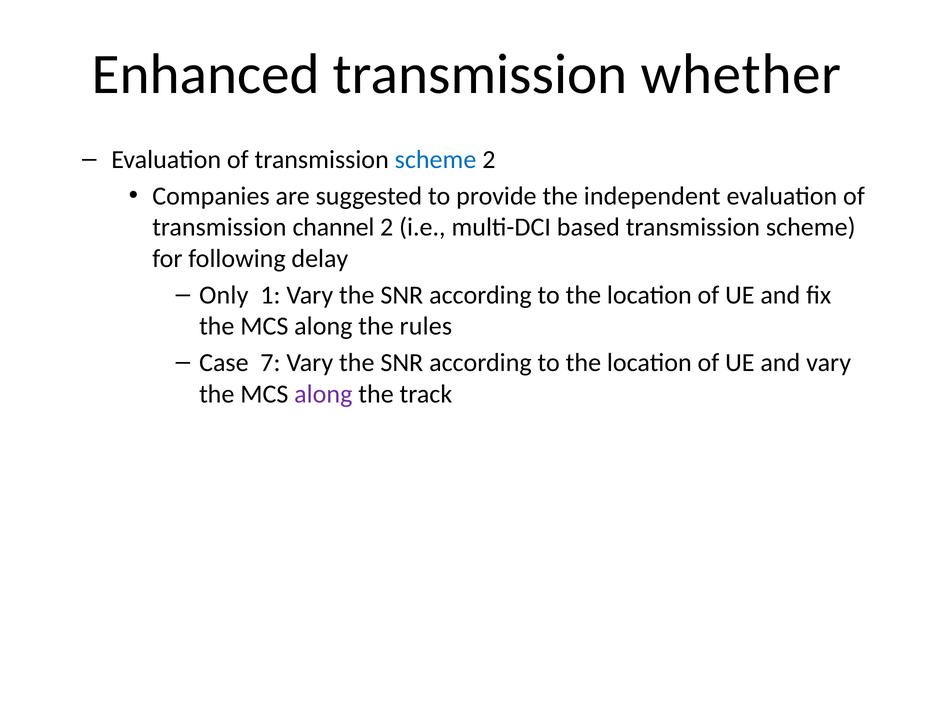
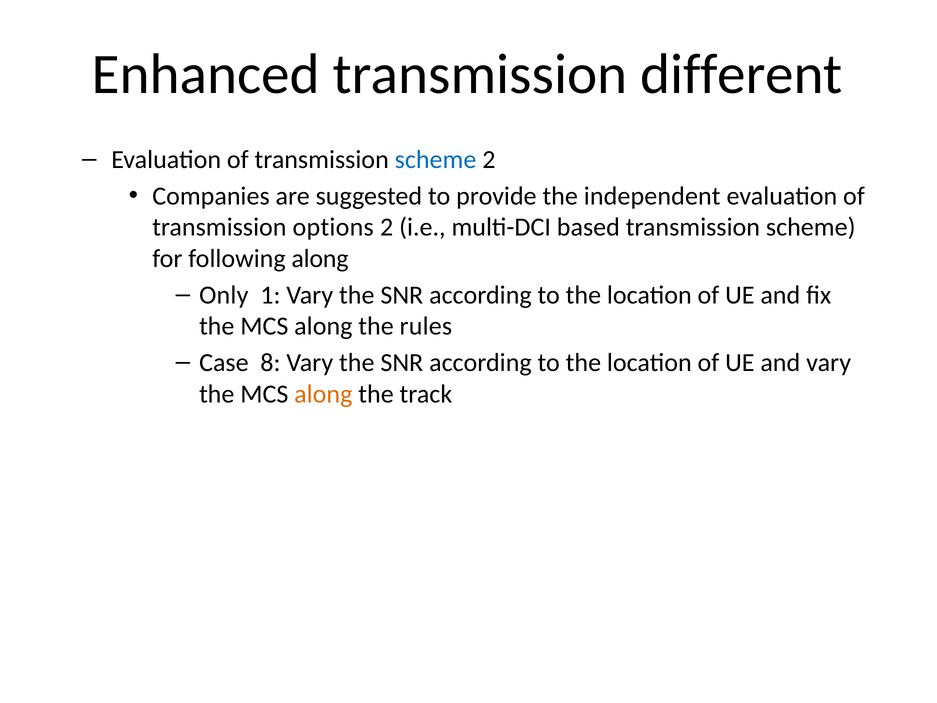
whether: whether -> different (741, 74)
channel: channel -> options (333, 227)
following delay: delay -> along (320, 258)
7: 7 -> 8 (270, 363)
along colour: purple -> orange (323, 394)
